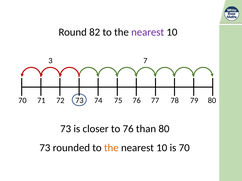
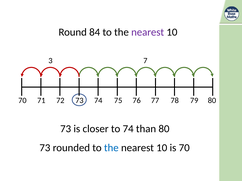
82: 82 -> 84 (95, 32)
to 76: 76 -> 74 (128, 129)
the colour: orange -> blue (111, 148)
